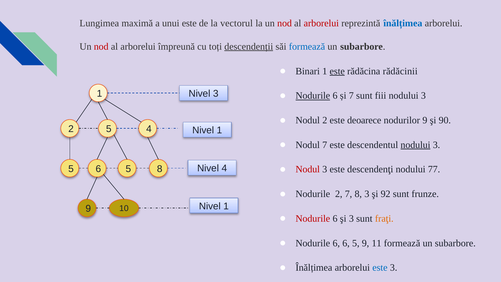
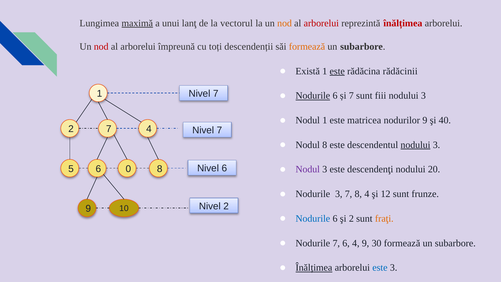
maximă underline: none -> present (137, 23)
unui este: este -> lanţ (189, 23)
nod colour: red -> orange (285, 23)
înălțimea colour: blue -> red (403, 23)
descendenții underline: present -> none (249, 47)
formează colour: blue -> orange (307, 47)
Binari: Binari -> Există (308, 71)
3: 3 -> 7 (216, 94)
Nodul 2: 2 -> 1 (325, 120)
deoarece: deoarece -> matricea (364, 120)
90: 90 -> 40 (445, 120)
2 5: 5 -> 7 (109, 129)
1: 1 -> 7 (219, 130)
Nodul 7: 7 -> 8 (325, 145)
Nivel 4: 4 -> 6 (224, 168)
5: 5 -> 0 (128, 169)
Nodul colour: red -> purple (308, 169)
77: 77 -> 20 (434, 169)
Nodurile 2: 2 -> 3 (339, 194)
8 3: 3 -> 4 (367, 194)
92: 92 -> 12 (386, 194)
1: 1 -> 2 (226, 206)
Nodurile colour: red -> blue (313, 218)
şi 3: 3 -> 2 (351, 218)
6: 6 -> 7 (336, 243)
6 5: 5 -> 4 (356, 243)
11: 11 -> 30 (377, 243)
Înălțimea underline: none -> present (314, 268)
